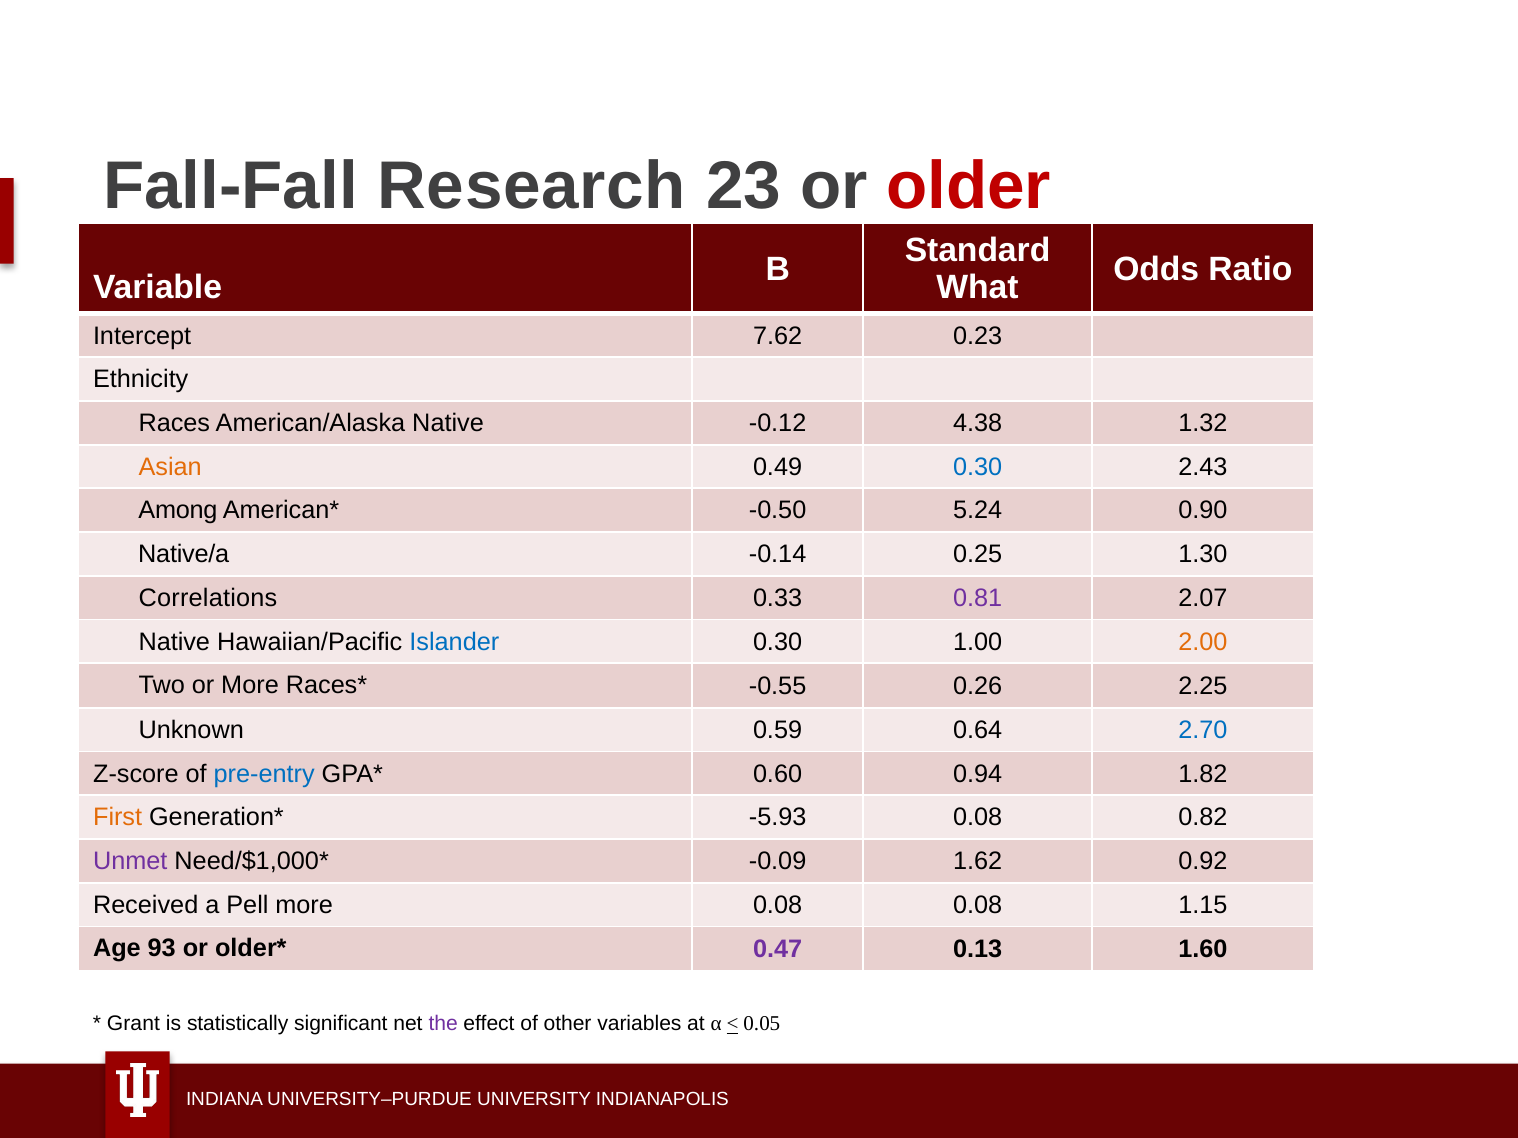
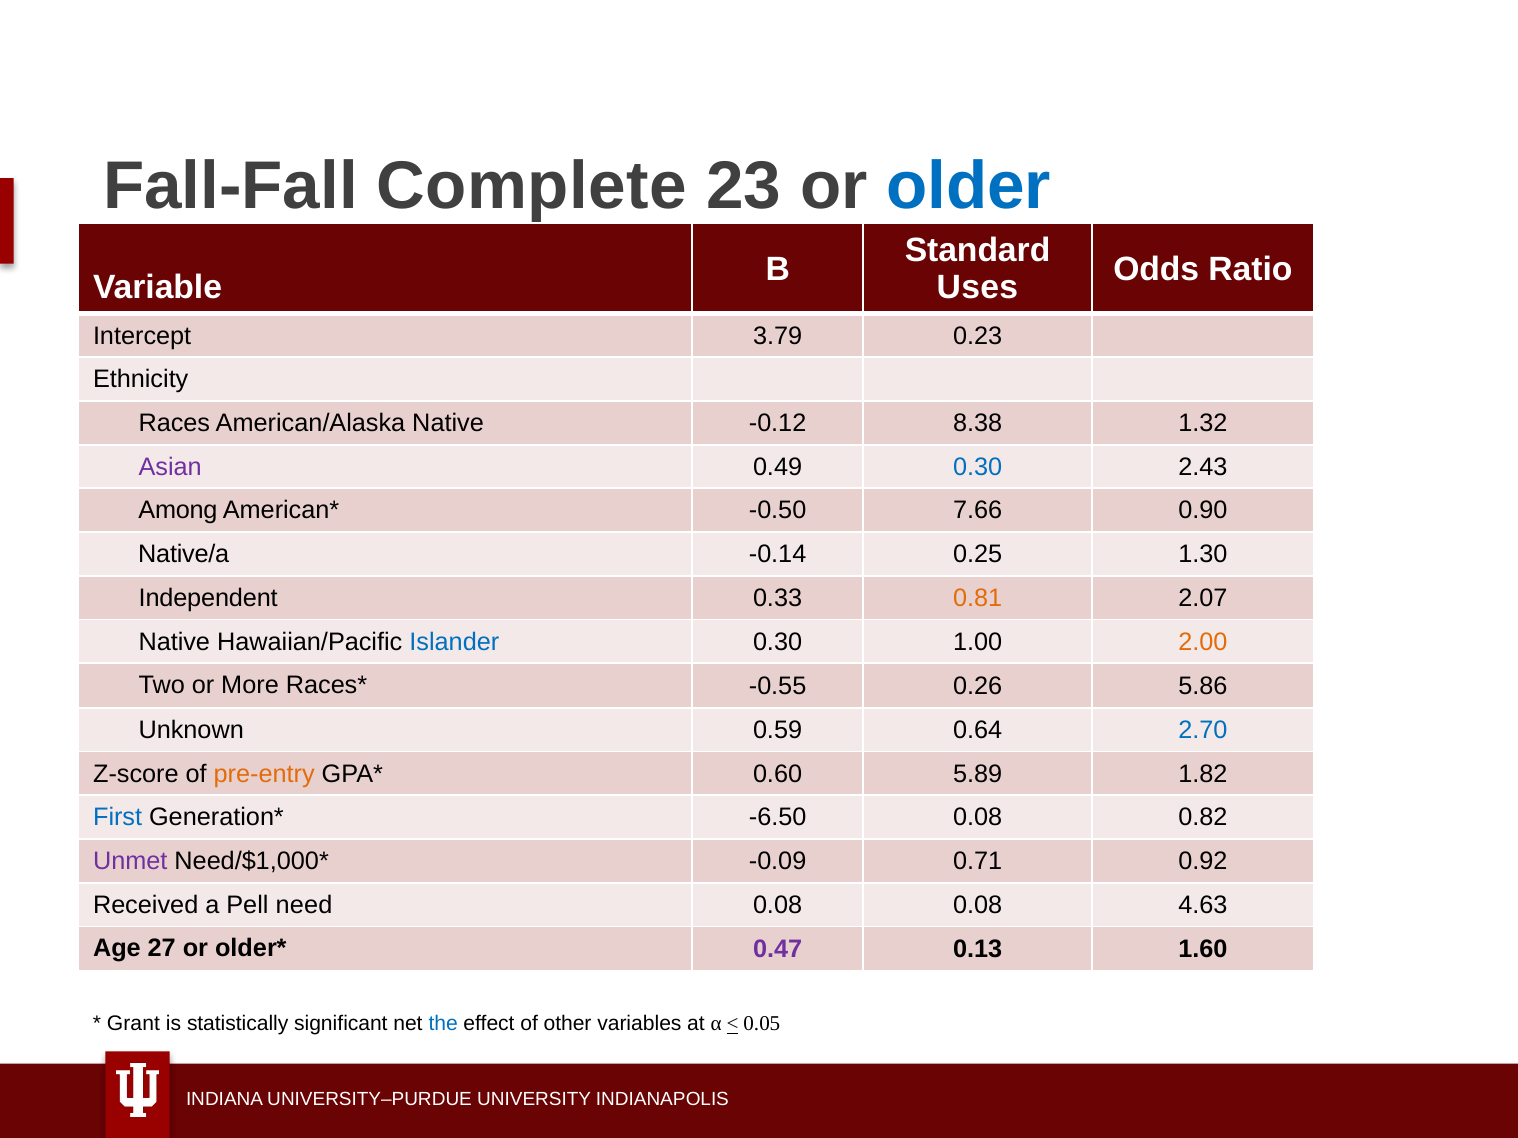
Research: Research -> Complete (532, 186)
older colour: red -> blue (969, 186)
What: What -> Uses (977, 288)
7.62: 7.62 -> 3.79 (778, 336)
4.38: 4.38 -> 8.38 (978, 424)
Asian colour: orange -> purple (170, 467)
5.24: 5.24 -> 7.66 (978, 511)
Correlations: Correlations -> Independent (208, 598)
0.81 colour: purple -> orange (978, 598)
2.25: 2.25 -> 5.86 (1203, 686)
pre-entry colour: blue -> orange (264, 774)
0.94: 0.94 -> 5.89 (978, 774)
First colour: orange -> blue (118, 818)
-5.93: -5.93 -> -6.50 (778, 818)
1.62: 1.62 -> 0.71 (978, 862)
Pell more: more -> need (304, 905)
1.15: 1.15 -> 4.63 (1203, 905)
93: 93 -> 27 (162, 949)
the colour: purple -> blue (443, 1024)
